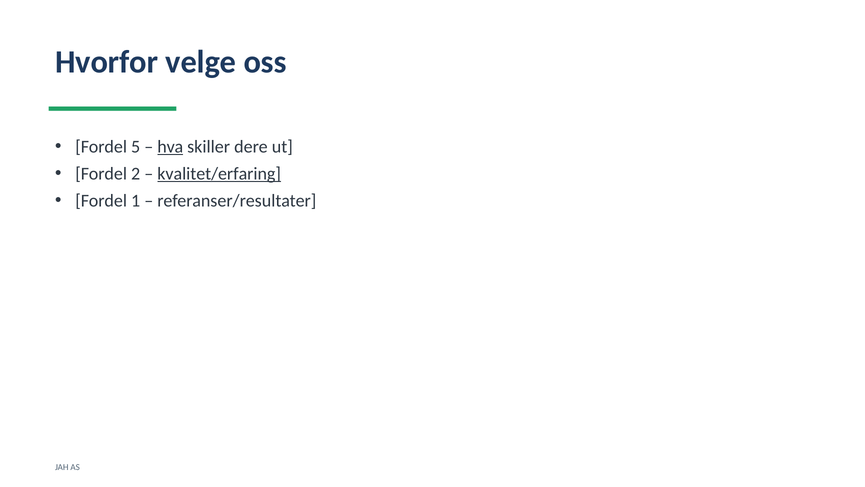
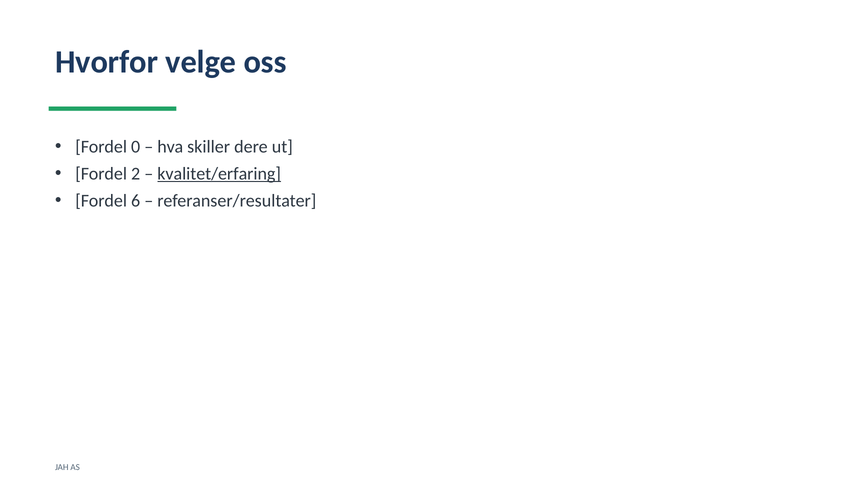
5: 5 -> 0 (136, 147)
hva underline: present -> none (170, 147)
1: 1 -> 6 (136, 201)
